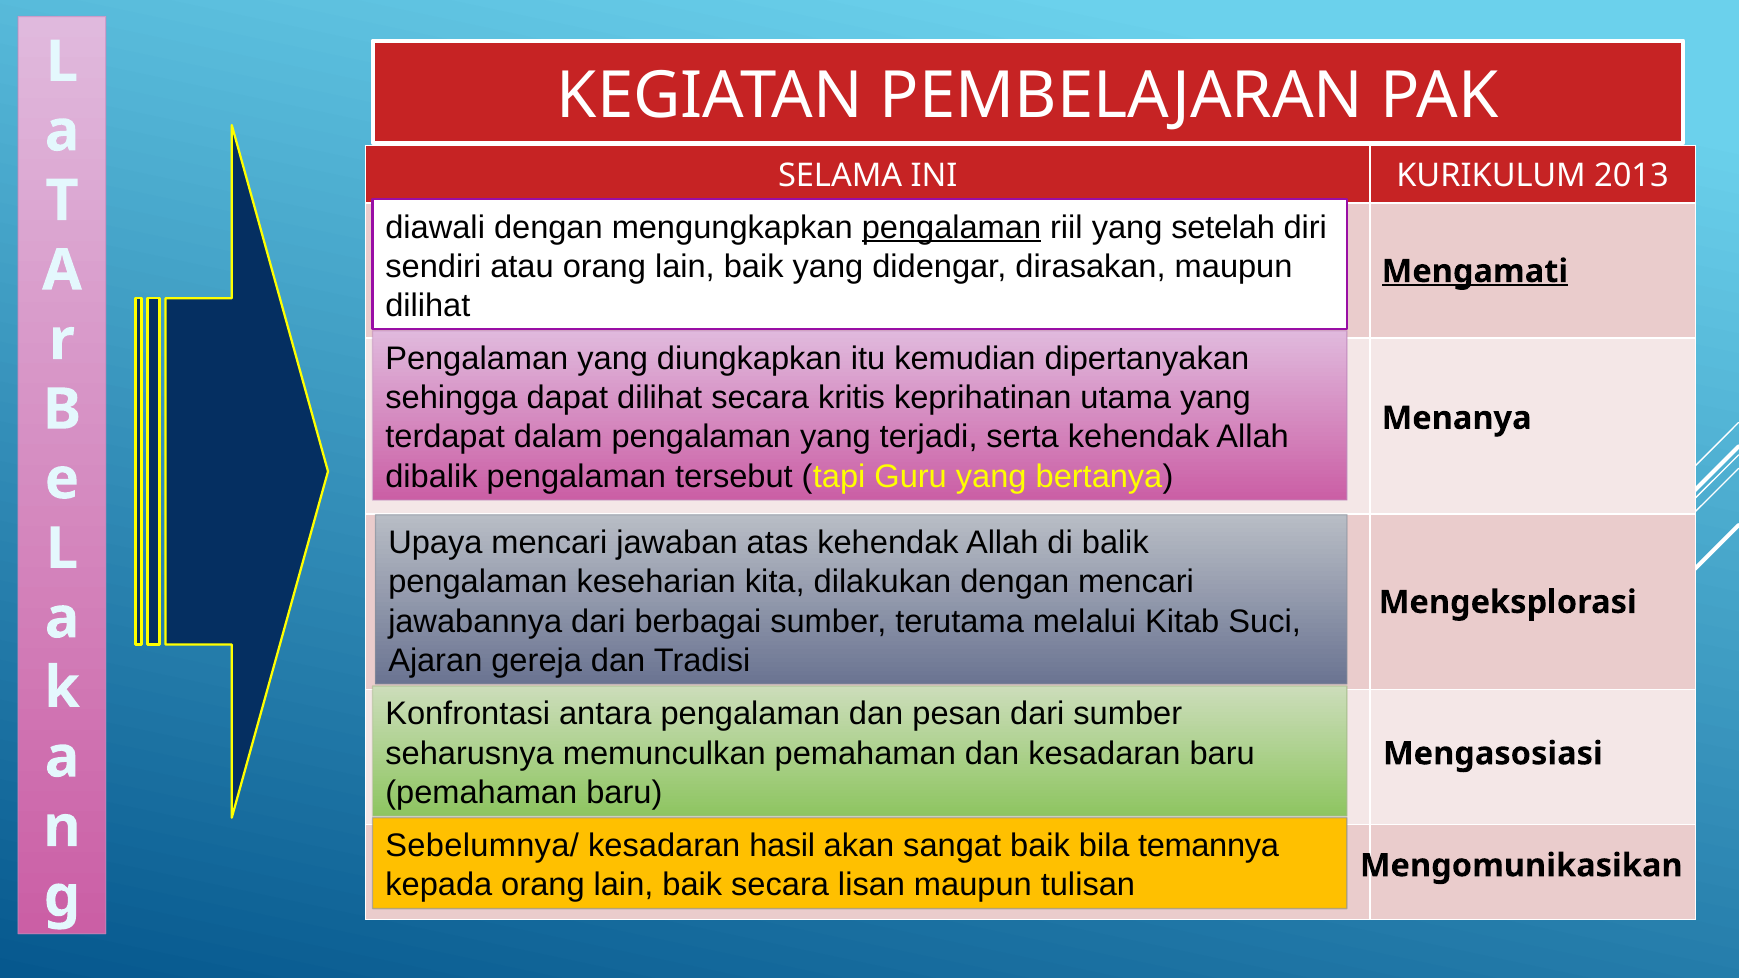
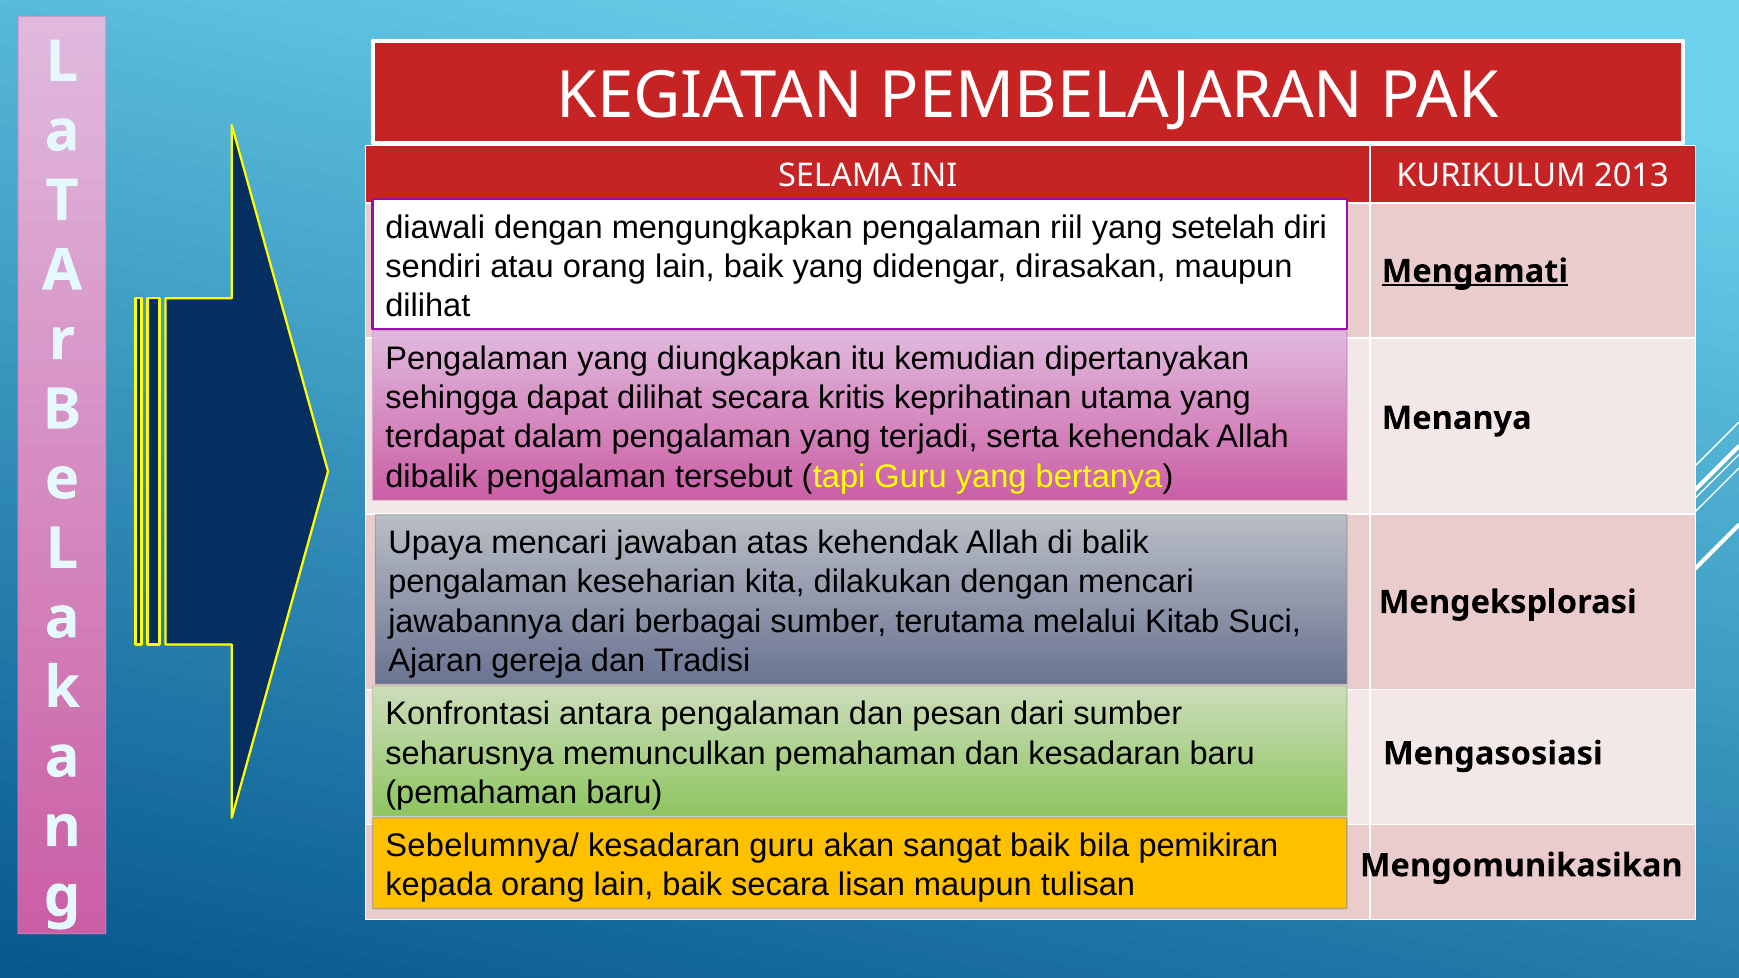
pengalaman underline: present -> none (951, 227)
kesadaran hasil: hasil -> guru (782, 846)
temannya: temannya -> pemikiran (1208, 846)
